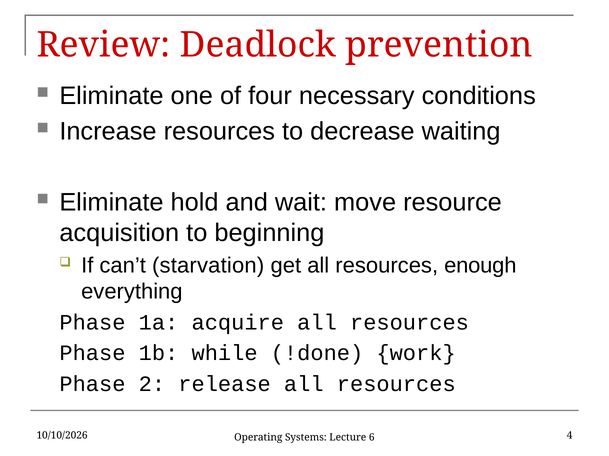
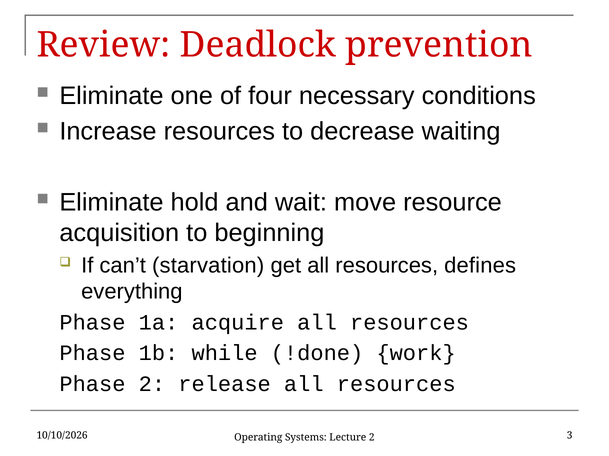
enough: enough -> defines (480, 266)
4: 4 -> 3 (570, 436)
Lecture 6: 6 -> 2 (372, 438)
